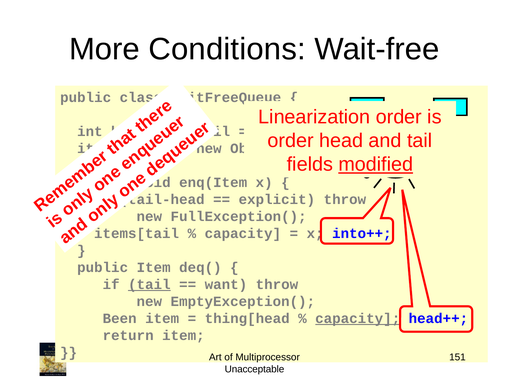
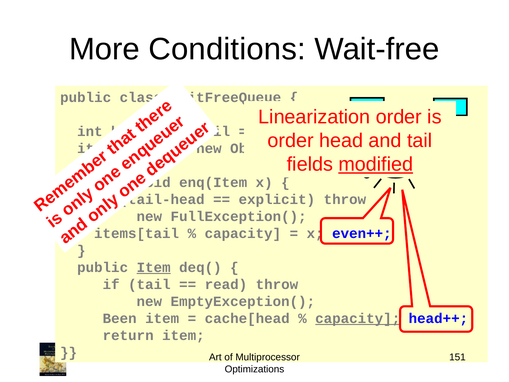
into++: into++ -> even++ (362, 233)
Item underline: none -> present (154, 267)
tail underline: present -> none (149, 284)
want: want -> read (226, 284)
thing[head: thing[head -> cache[head (247, 318)
Unacceptable: Unacceptable -> Optimizations (254, 369)
